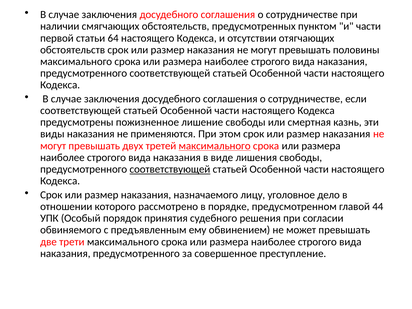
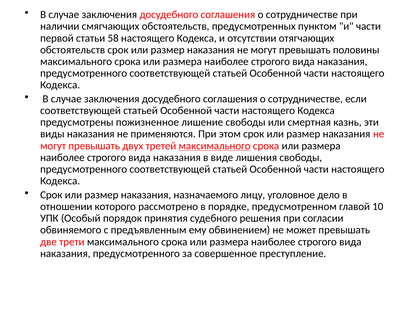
64: 64 -> 58 (113, 38)
соответствующей underline: present -> none (170, 169)
44: 44 -> 10 (378, 207)
